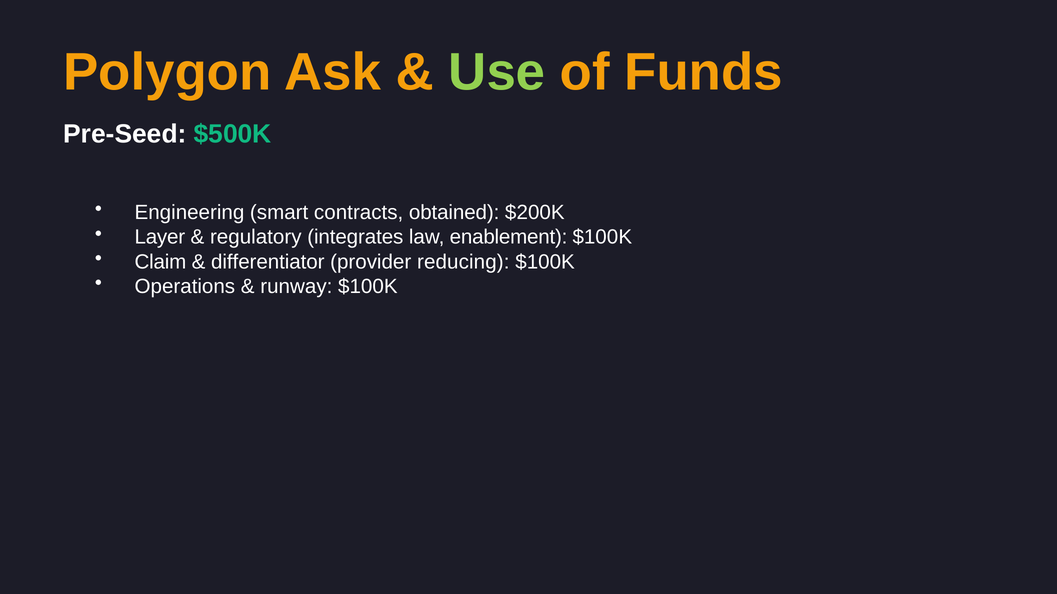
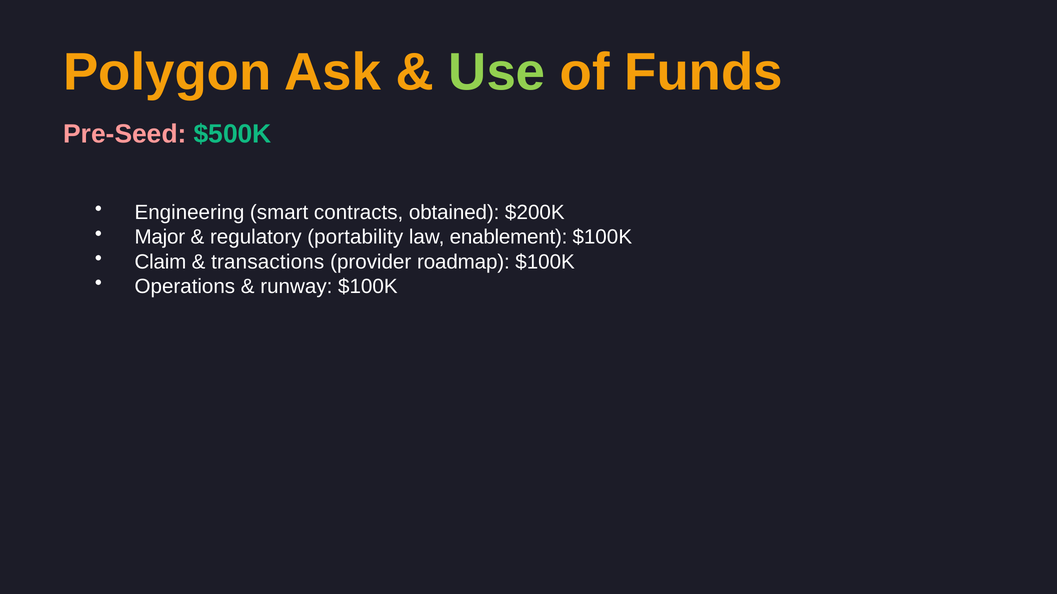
Pre-Seed colour: white -> pink (125, 134)
Layer: Layer -> Major (160, 237)
integrates: integrates -> portability (355, 237)
differentiator: differentiator -> transactions (268, 262)
reducing: reducing -> roadmap (463, 262)
